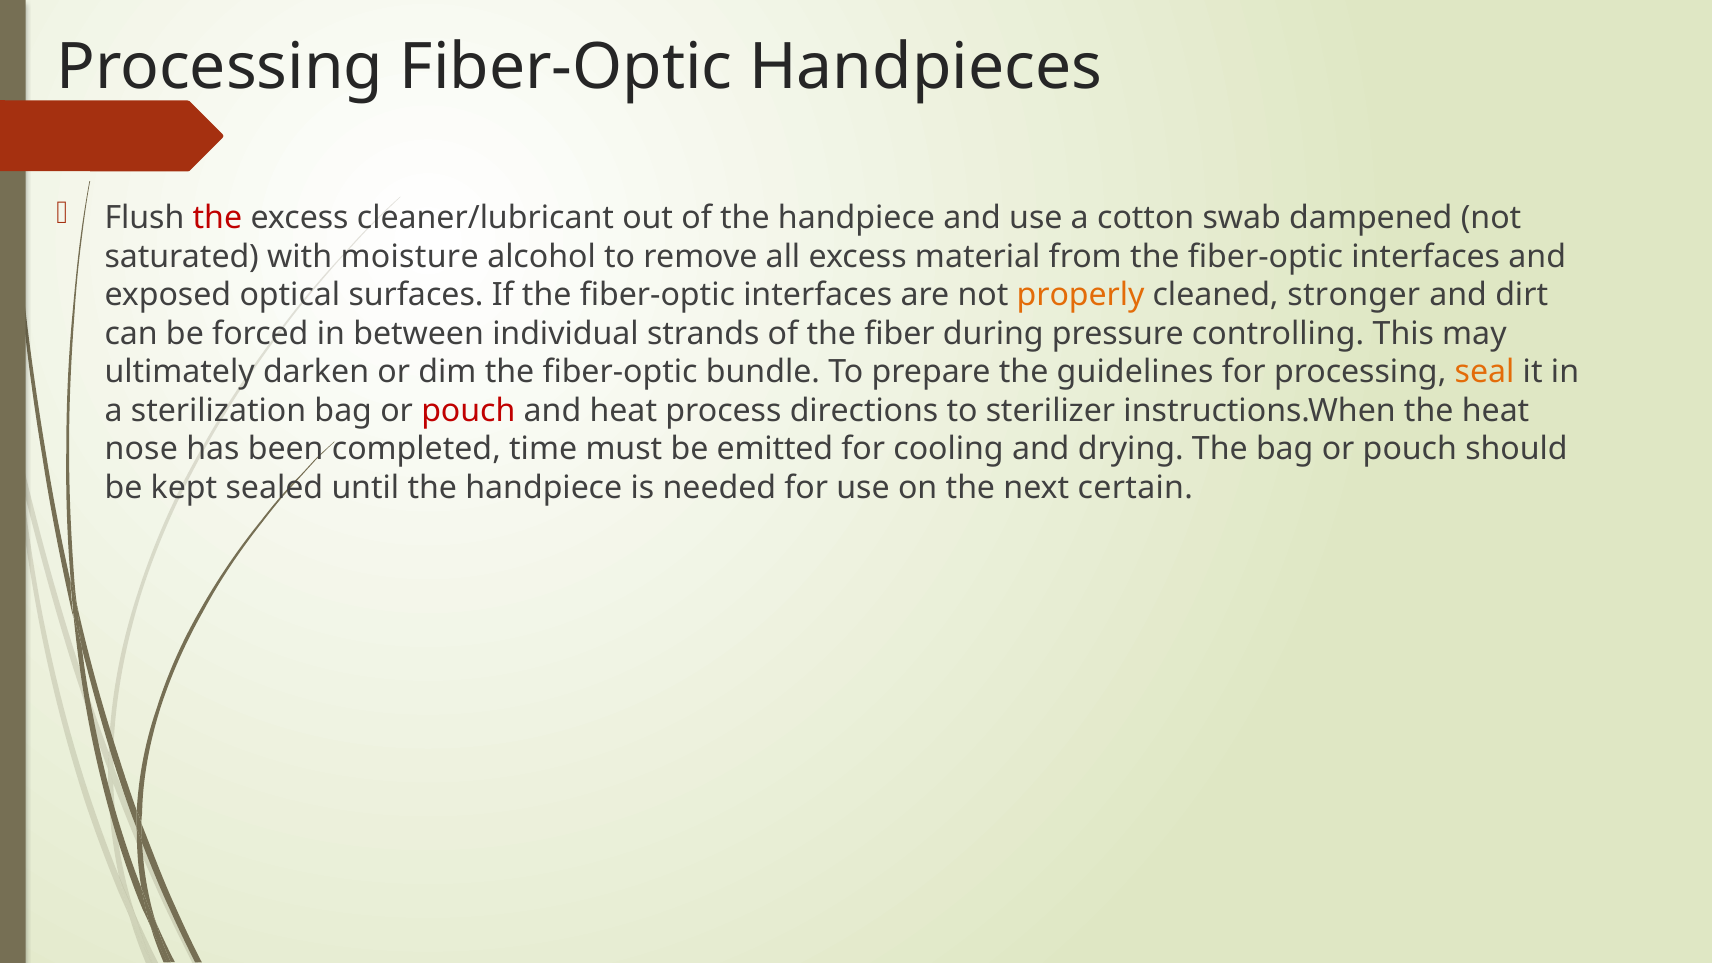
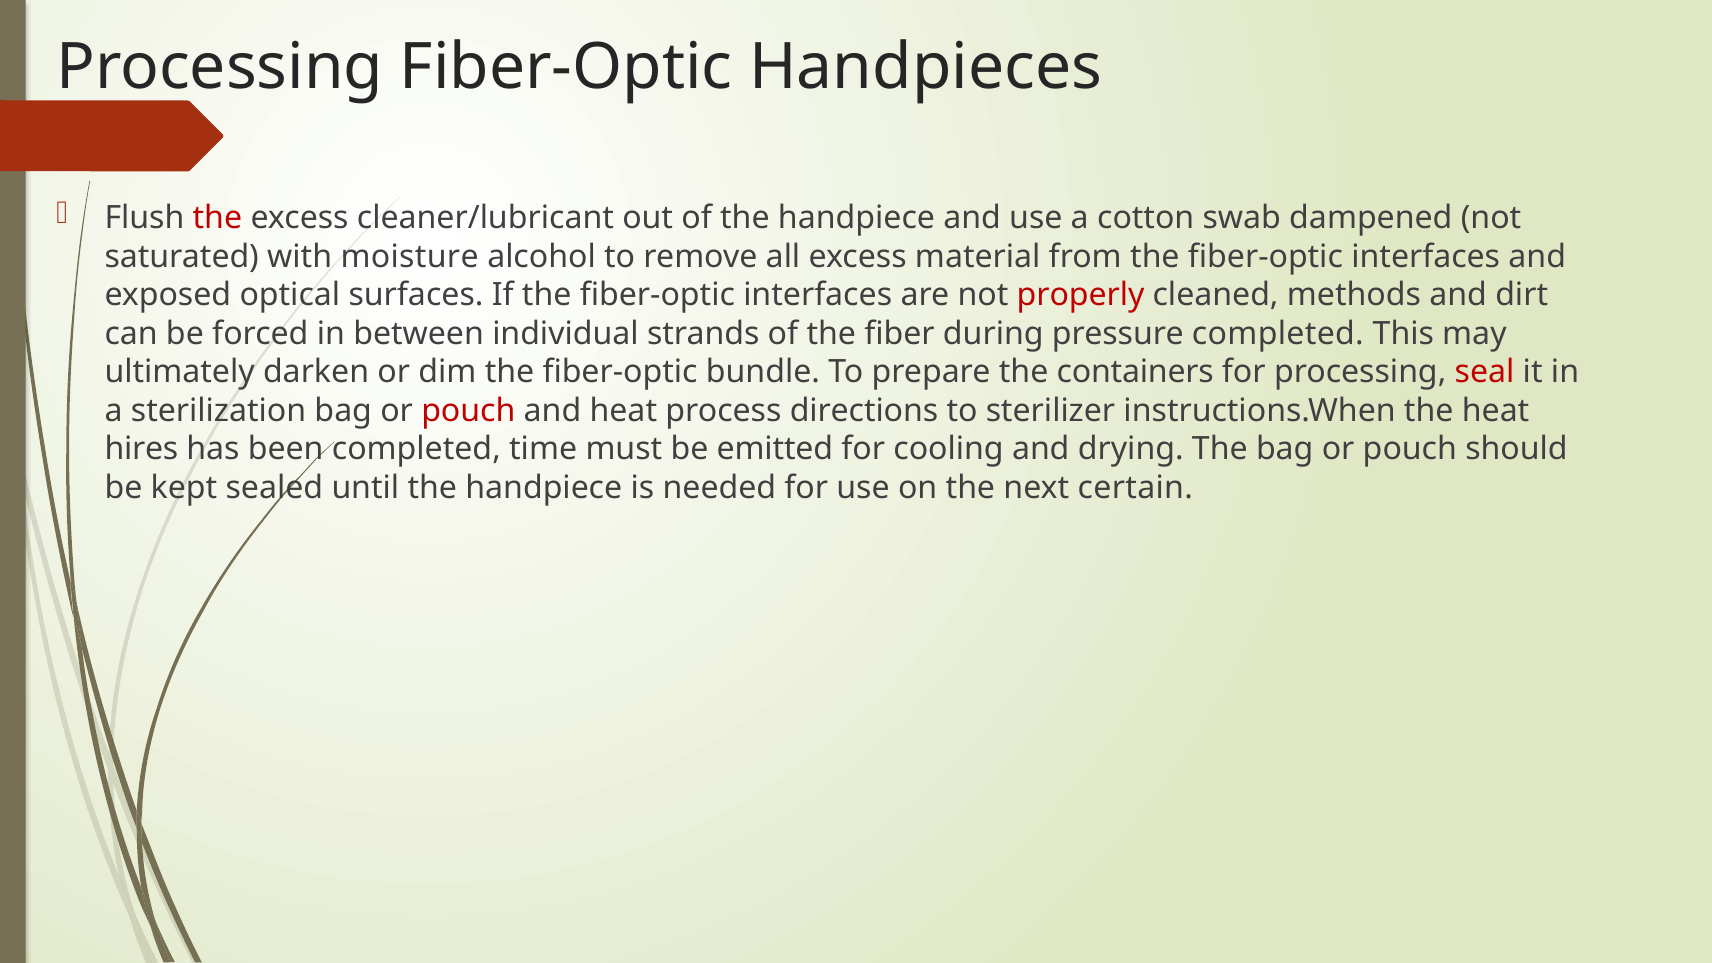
properly colour: orange -> red (1081, 295)
stronger: stronger -> methods (1354, 295)
pressure controlling: controlling -> completed (1278, 334)
guidelines: guidelines -> containers (1135, 372)
seal colour: orange -> red (1485, 372)
nose: nose -> hires (141, 449)
